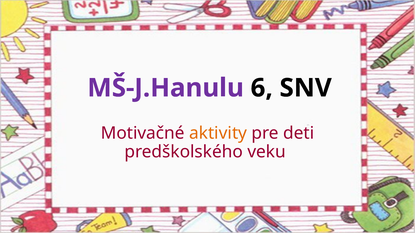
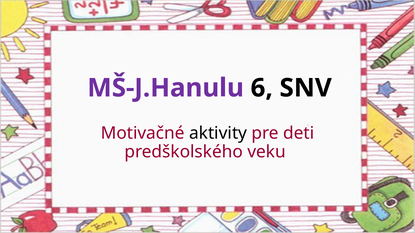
aktivity colour: orange -> black (218, 133)
